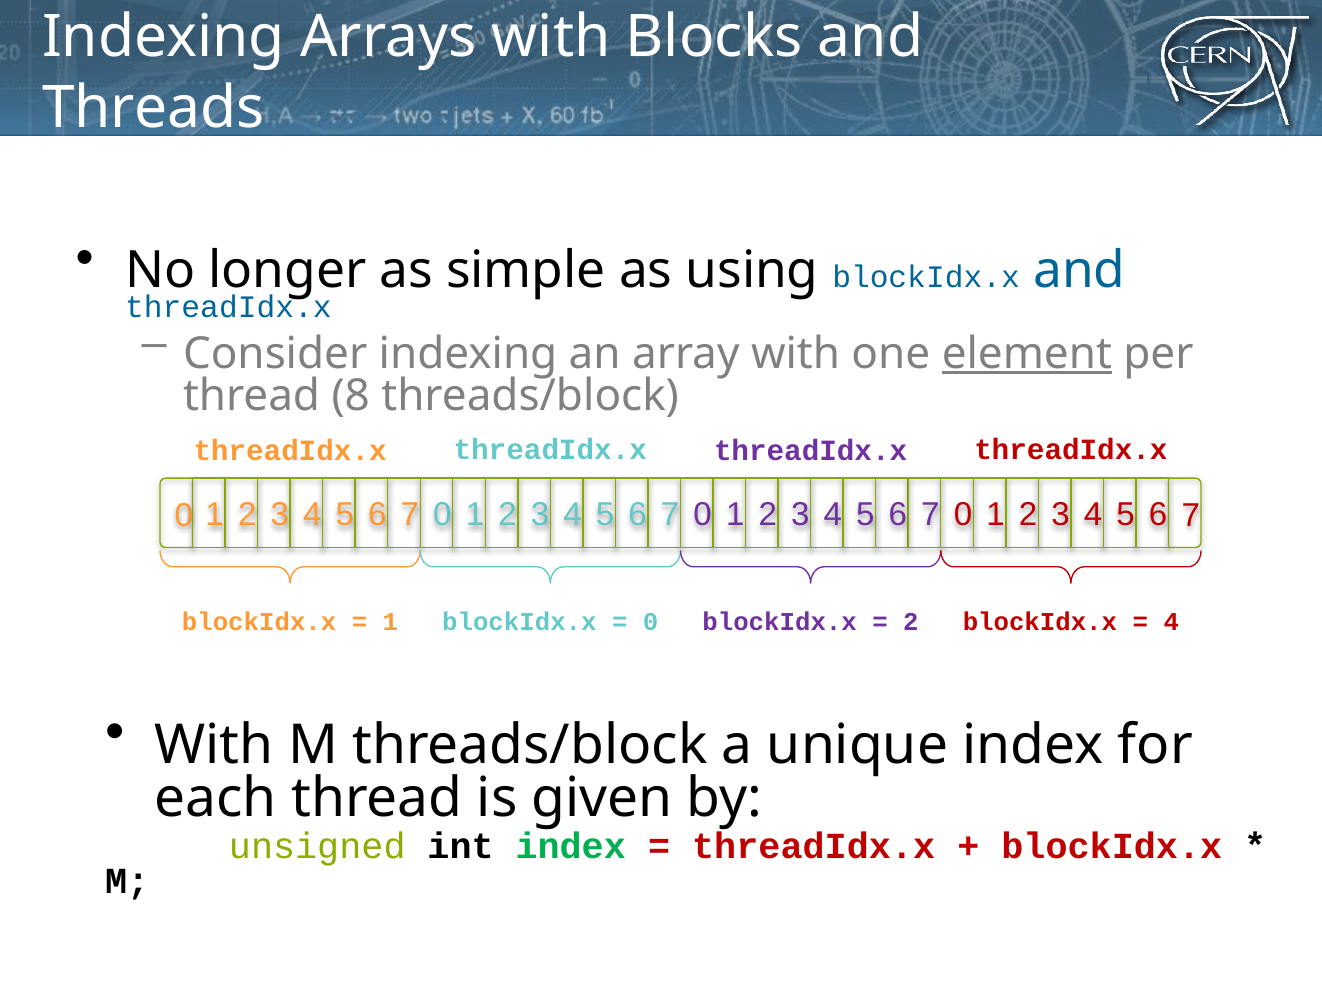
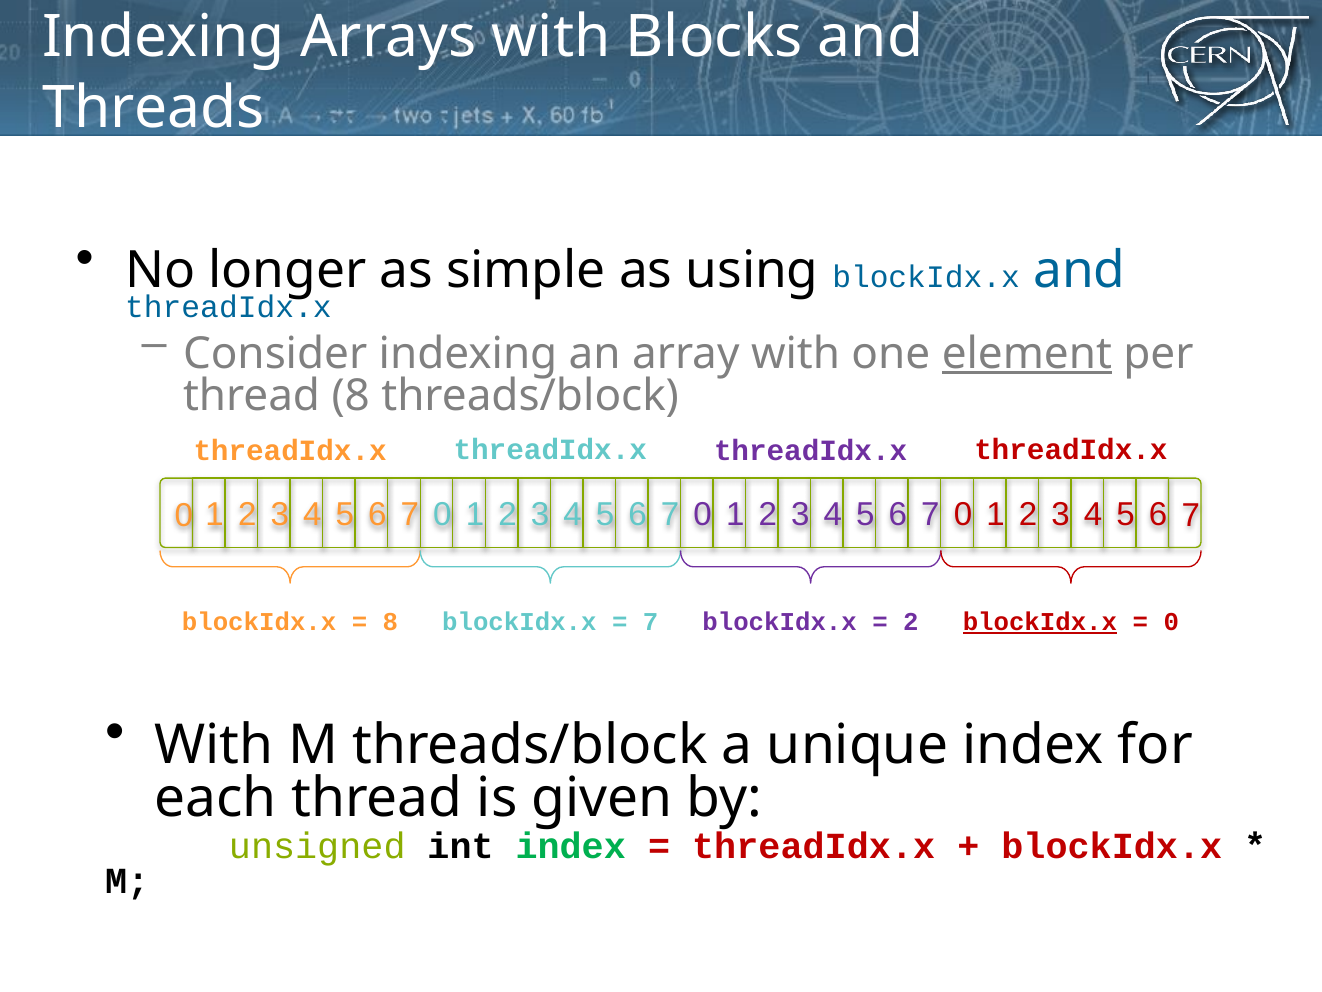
1: 1 -> 8 (390, 622)
0: 0 -> 7 (651, 622)
blockIdx.x underline: none -> present (1040, 622)
4: 4 -> 0 (1171, 622)
